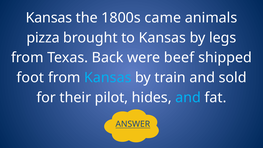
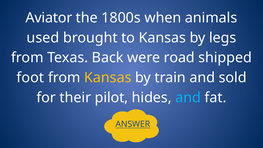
Kansas: Kansas -> Aviator (49, 18)
came: came -> when (163, 18)
pizza: pizza -> used (43, 38)
beef: beef -> road (179, 58)
Kansas colour: light blue -> yellow (108, 78)
